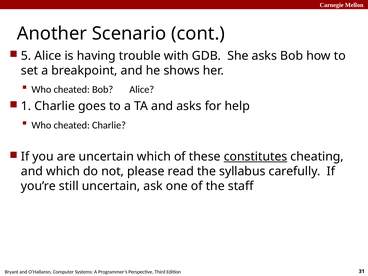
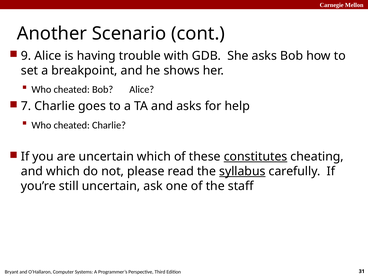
5: 5 -> 9 (26, 56)
1: 1 -> 7 (26, 106)
syllabus underline: none -> present (242, 171)
